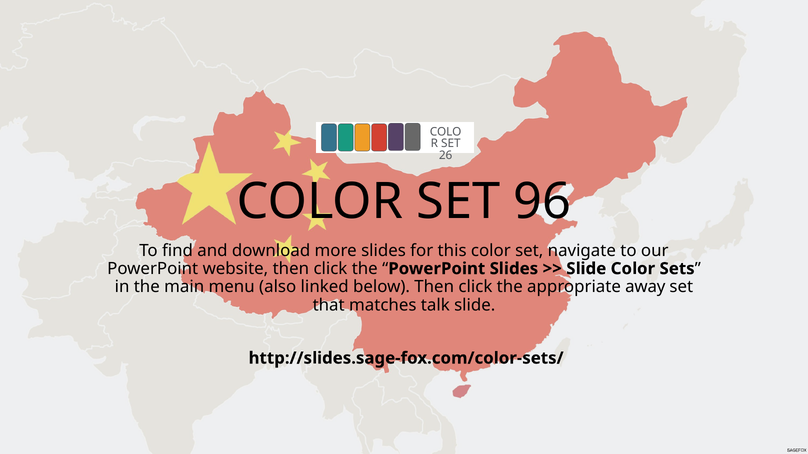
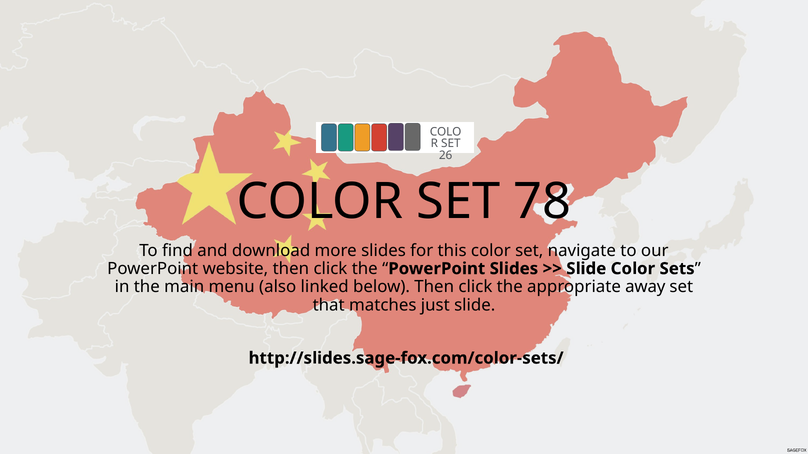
96: 96 -> 78 (542, 202)
talk: talk -> just (435, 305)
